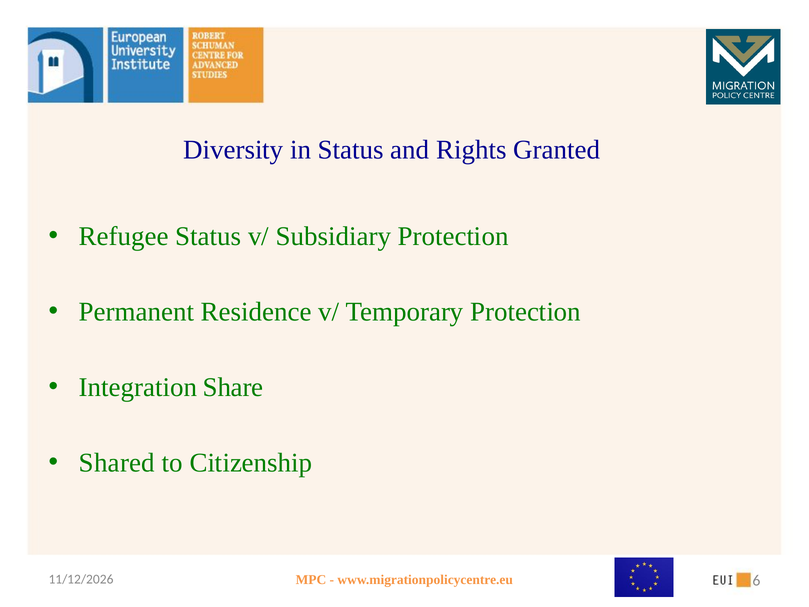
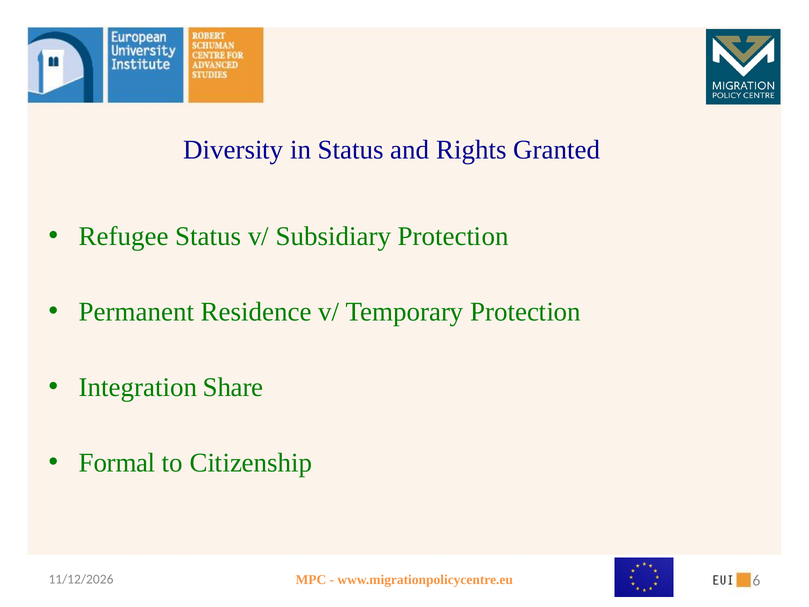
Shared: Shared -> Formal (117, 463)
